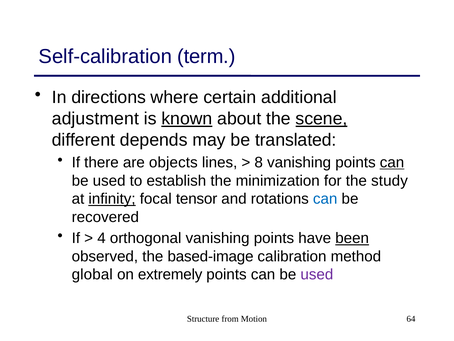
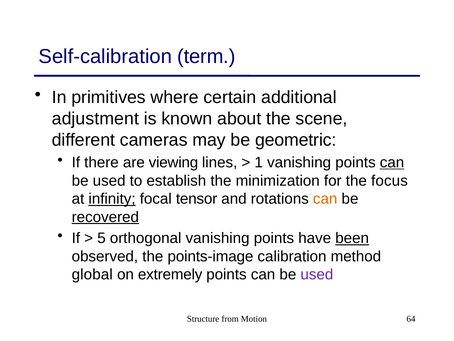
directions: directions -> primitives (109, 97)
known underline: present -> none (187, 119)
scene underline: present -> none (322, 119)
depends: depends -> cameras (154, 140)
translated: translated -> geometric (296, 140)
objects: objects -> viewing (173, 162)
8: 8 -> 1 (259, 162)
study: study -> focus (389, 180)
can colour: blue -> orange (325, 199)
recovered underline: none -> present (105, 217)
4: 4 -> 5 (102, 238)
based-image: based-image -> points-image (210, 256)
